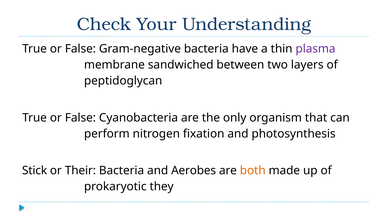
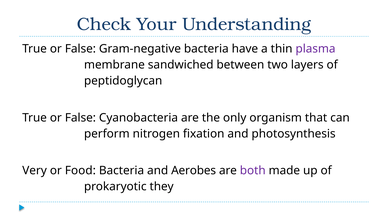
Stick: Stick -> Very (35, 171)
Their: Their -> Food (80, 171)
both colour: orange -> purple (253, 171)
